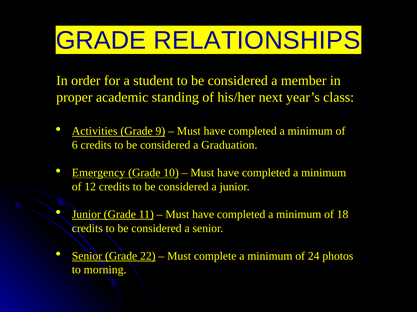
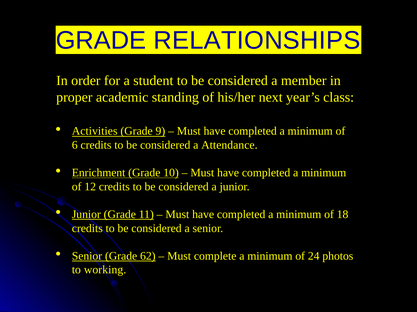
Graduation: Graduation -> Attendance (229, 145)
Emergency: Emergency -> Enrichment (99, 173)
22: 22 -> 62 (148, 257)
morning: morning -> working (105, 270)
